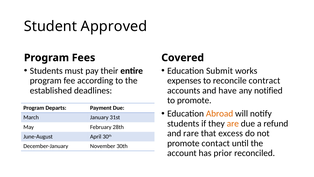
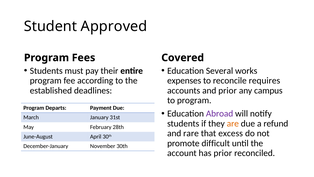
Submit: Submit -> Several (220, 71)
contract: contract -> requires (264, 80)
and have: have -> prior (228, 90)
notified: notified -> campus (268, 90)
to promote: promote -> program (194, 100)
Abroad colour: orange -> purple (220, 113)
contact: contact -> difficult (216, 143)
